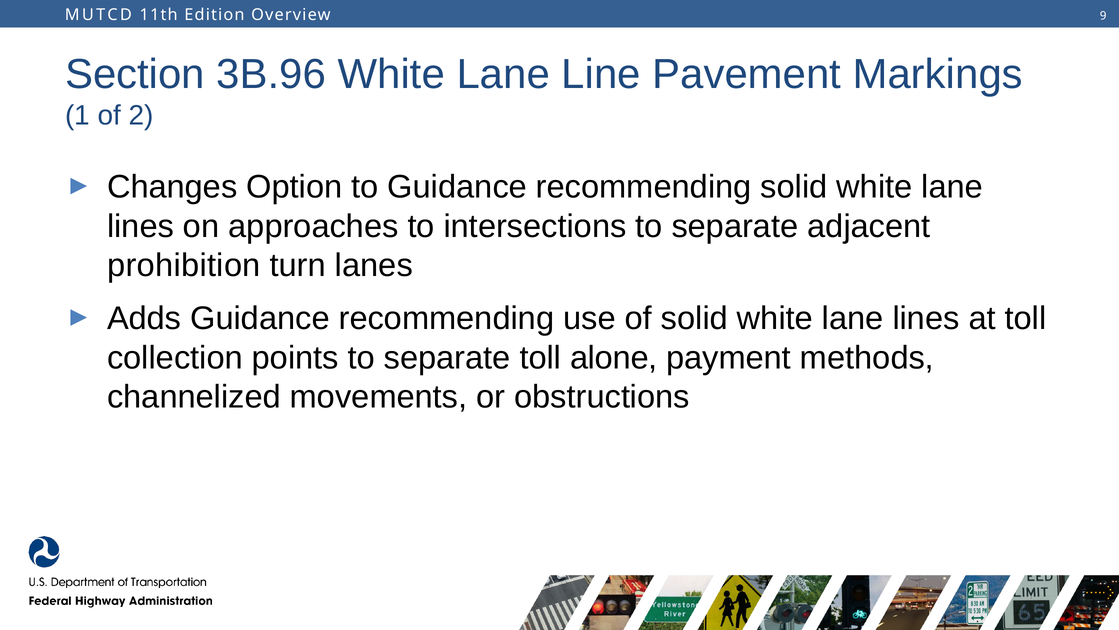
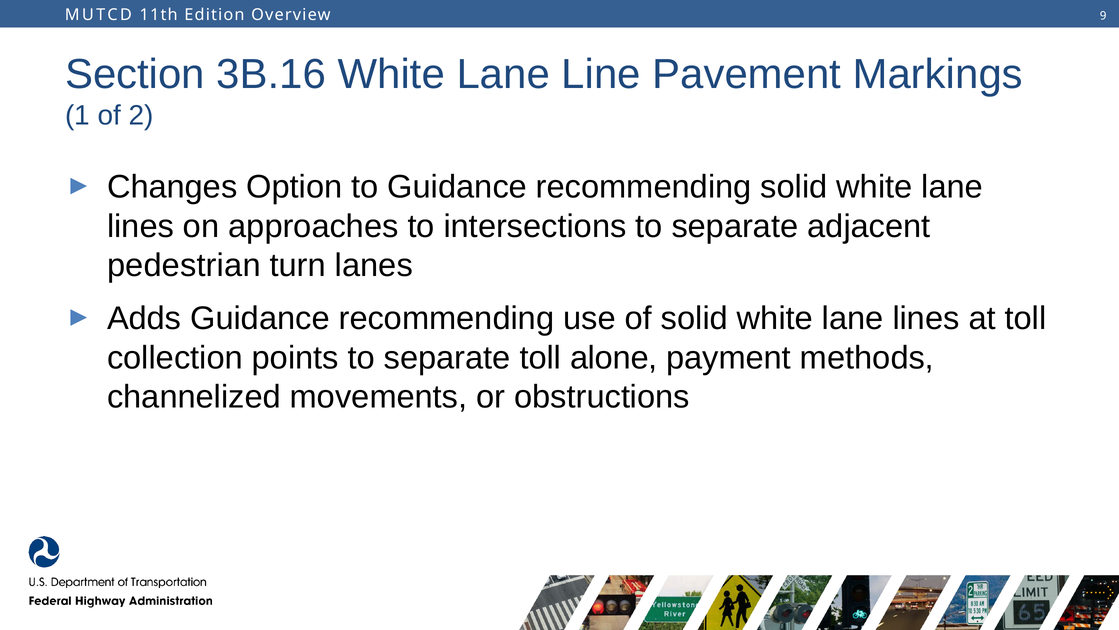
3B.96: 3B.96 -> 3B.16 (271, 74)
prohibition: prohibition -> pedestrian (184, 265)
